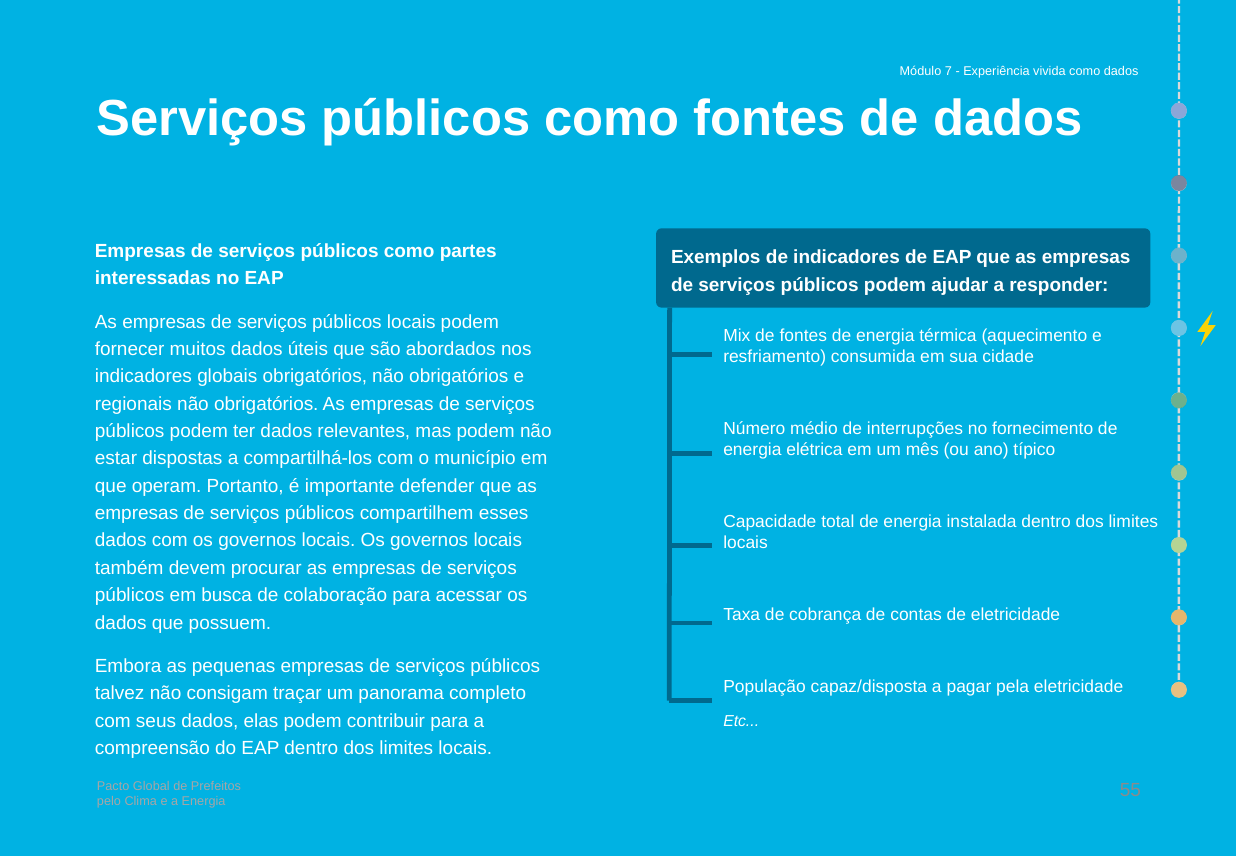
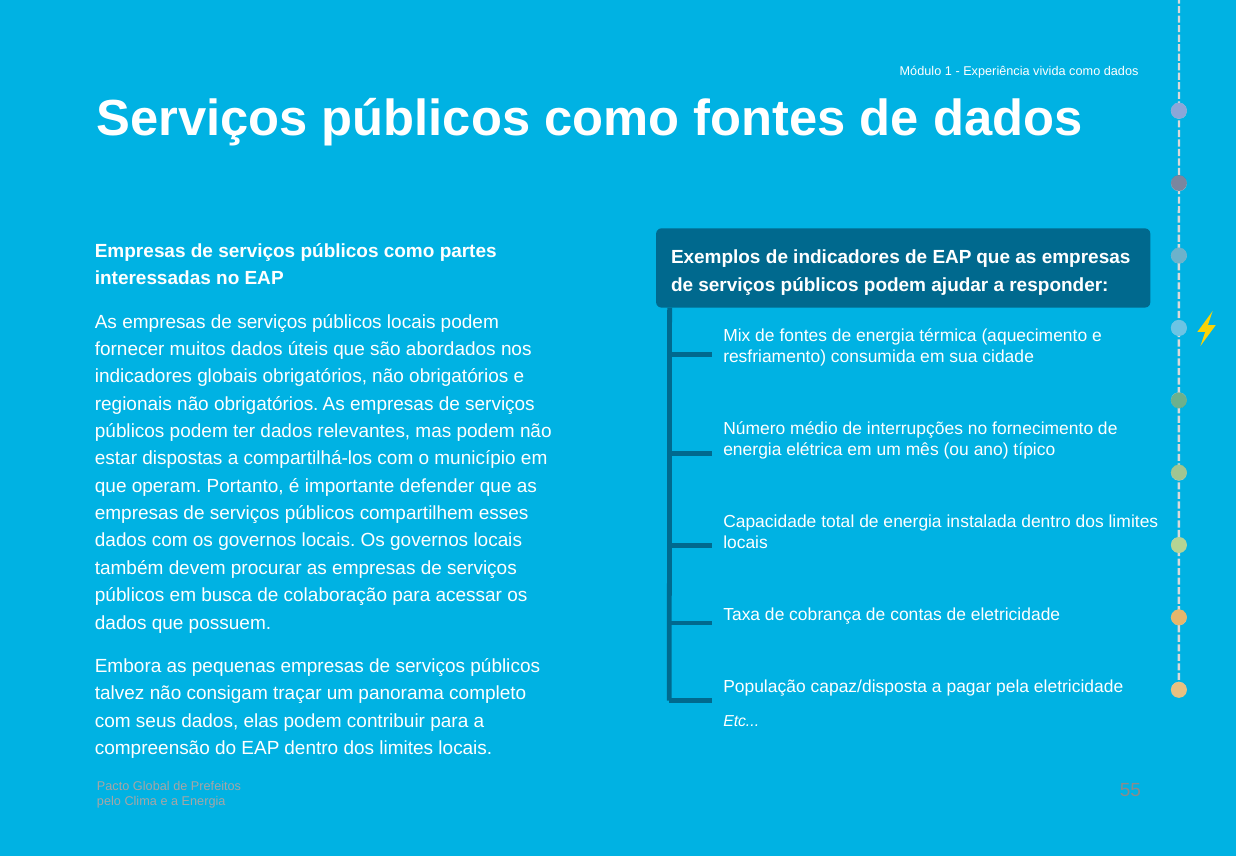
7: 7 -> 1 (948, 72)
